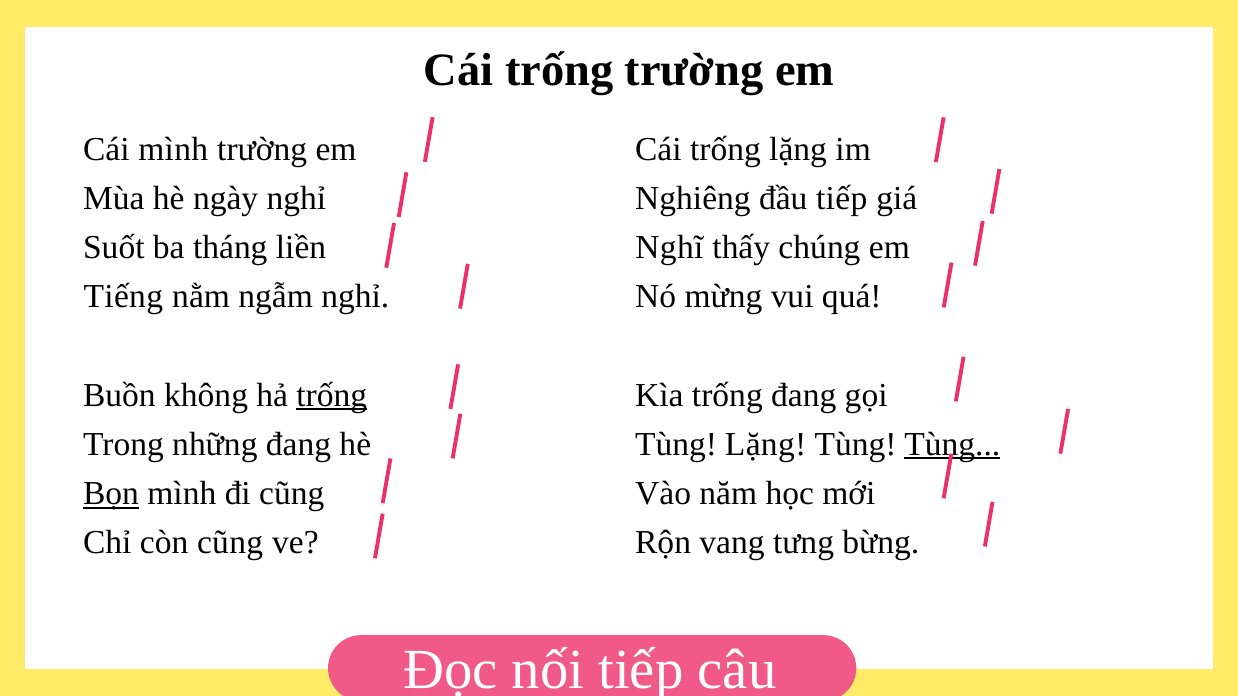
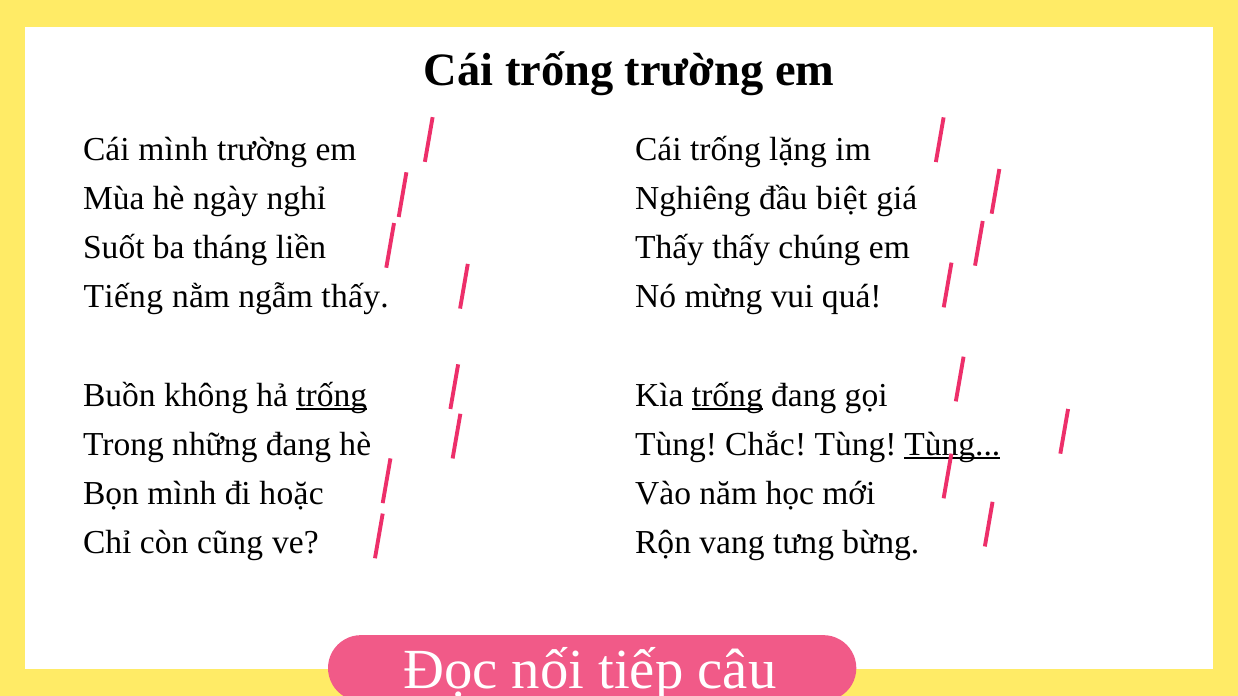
đầu tiếp: tiếp -> biệt (842, 199)
Nghĩ: Nghĩ -> Thấy (670, 248)
ngẫm nghỉ: nghỉ -> thấy (355, 297)
trống underline: none -> present (727, 395)
Tùng Lặng: Lặng -> Chắc (766, 444)
Bọn underline: present -> none (111, 493)
đi cũng: cũng -> hoặc (292, 493)
